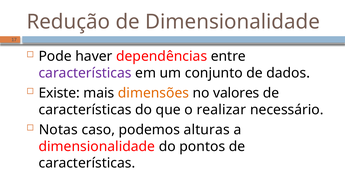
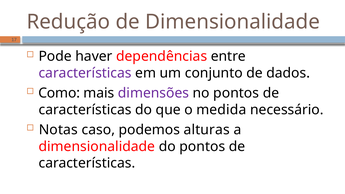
Existe: Existe -> Como (59, 93)
dimensões colour: orange -> purple (153, 93)
no valores: valores -> pontos (236, 93)
realizar: realizar -> medida (221, 110)
